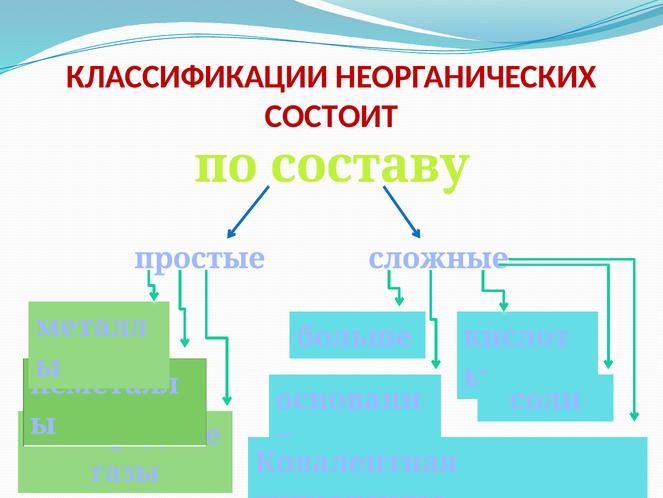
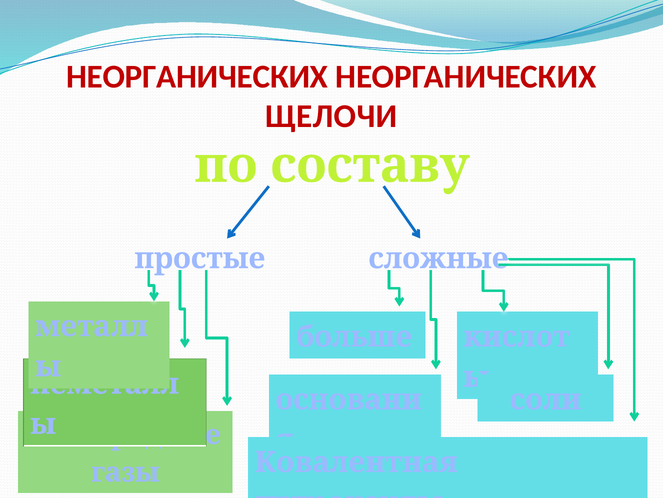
КЛАССИФИКАЦИИ: КЛАССИФИКАЦИИ -> НЕОРГАНИЧЕСКИХ (197, 77)
СОСТОИТ: СОСТОИТ -> ЩЕЛОЧИ (331, 116)
